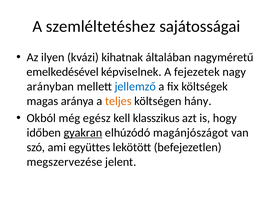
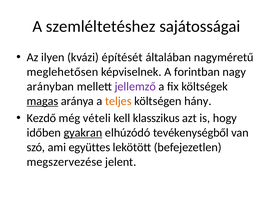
kihatnak: kihatnak -> építését (122, 57)
emelkedésével: emelkedésével -> meglehetősen (62, 72)
fejezetek: fejezetek -> forintban (197, 72)
jellemző colour: blue -> purple (135, 86)
magas underline: none -> present (42, 101)
Okból: Okból -> Kezdő (41, 118)
egész: egész -> vételi (97, 118)
magánjószágot: magánjószágot -> tevékenységből (191, 133)
